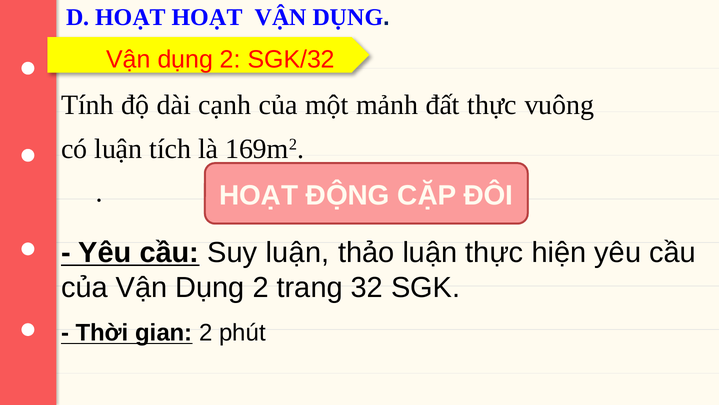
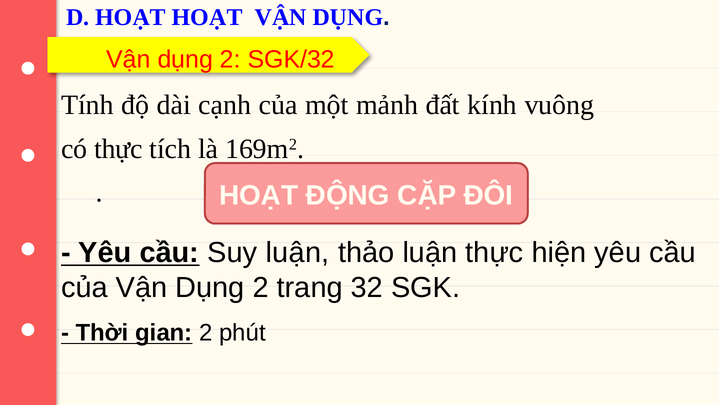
đất thực: thực -> kính (492, 105)
có luận: luận -> thực (118, 149)
